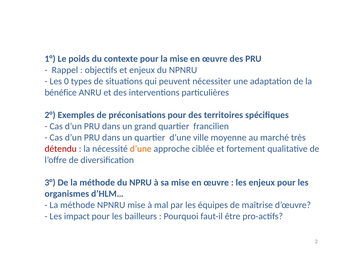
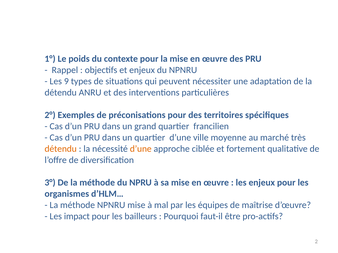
0: 0 -> 9 (66, 81)
bénéfice: bénéfice -> détendu (61, 93)
détendu colour: red -> orange (61, 149)
